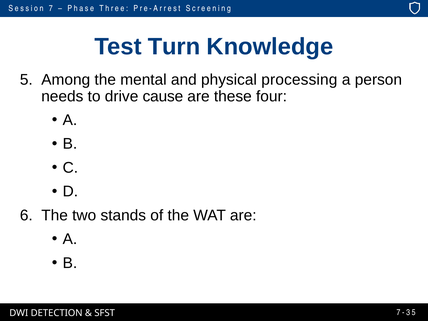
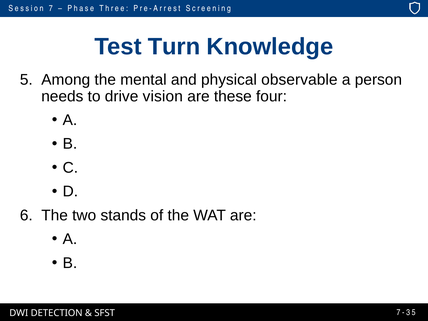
processing: processing -> observable (299, 80)
cause: cause -> vision (163, 96)
